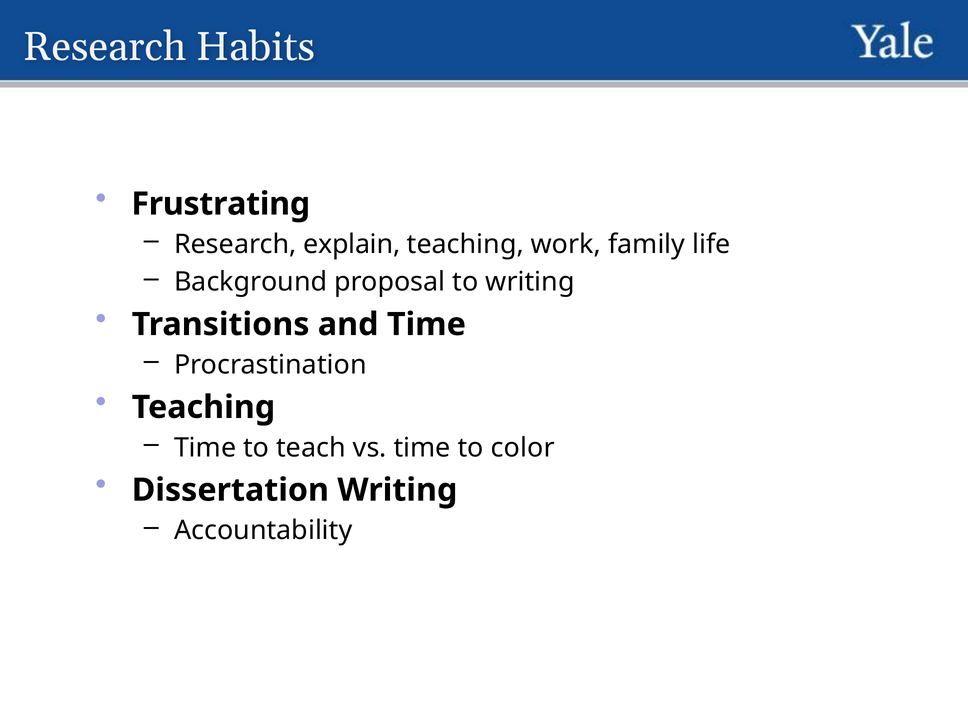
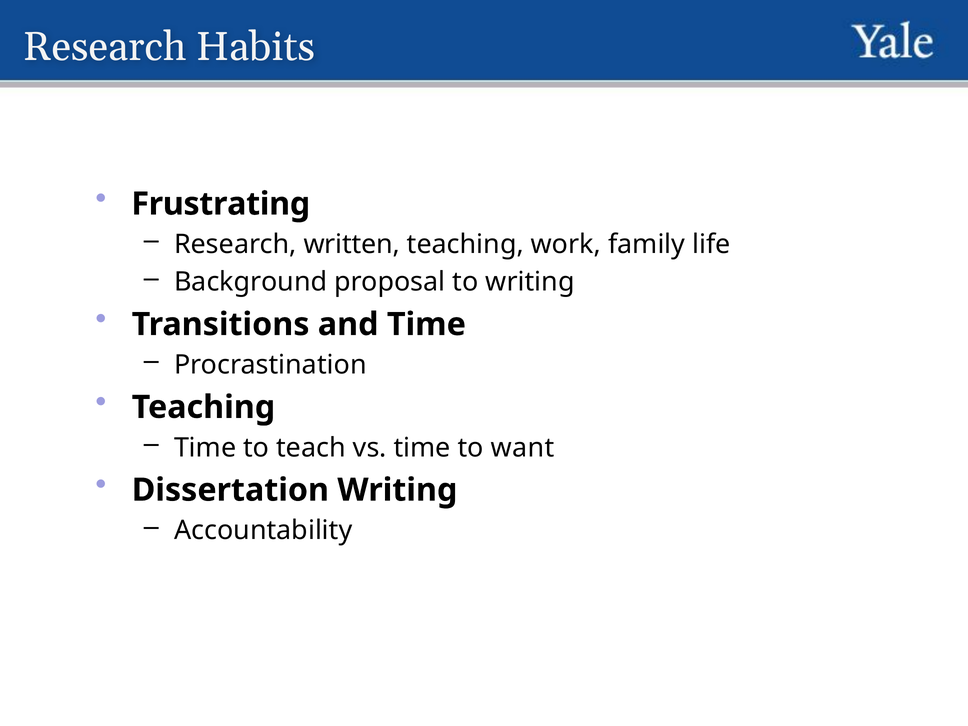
explain: explain -> written (352, 244)
color: color -> want (523, 448)
